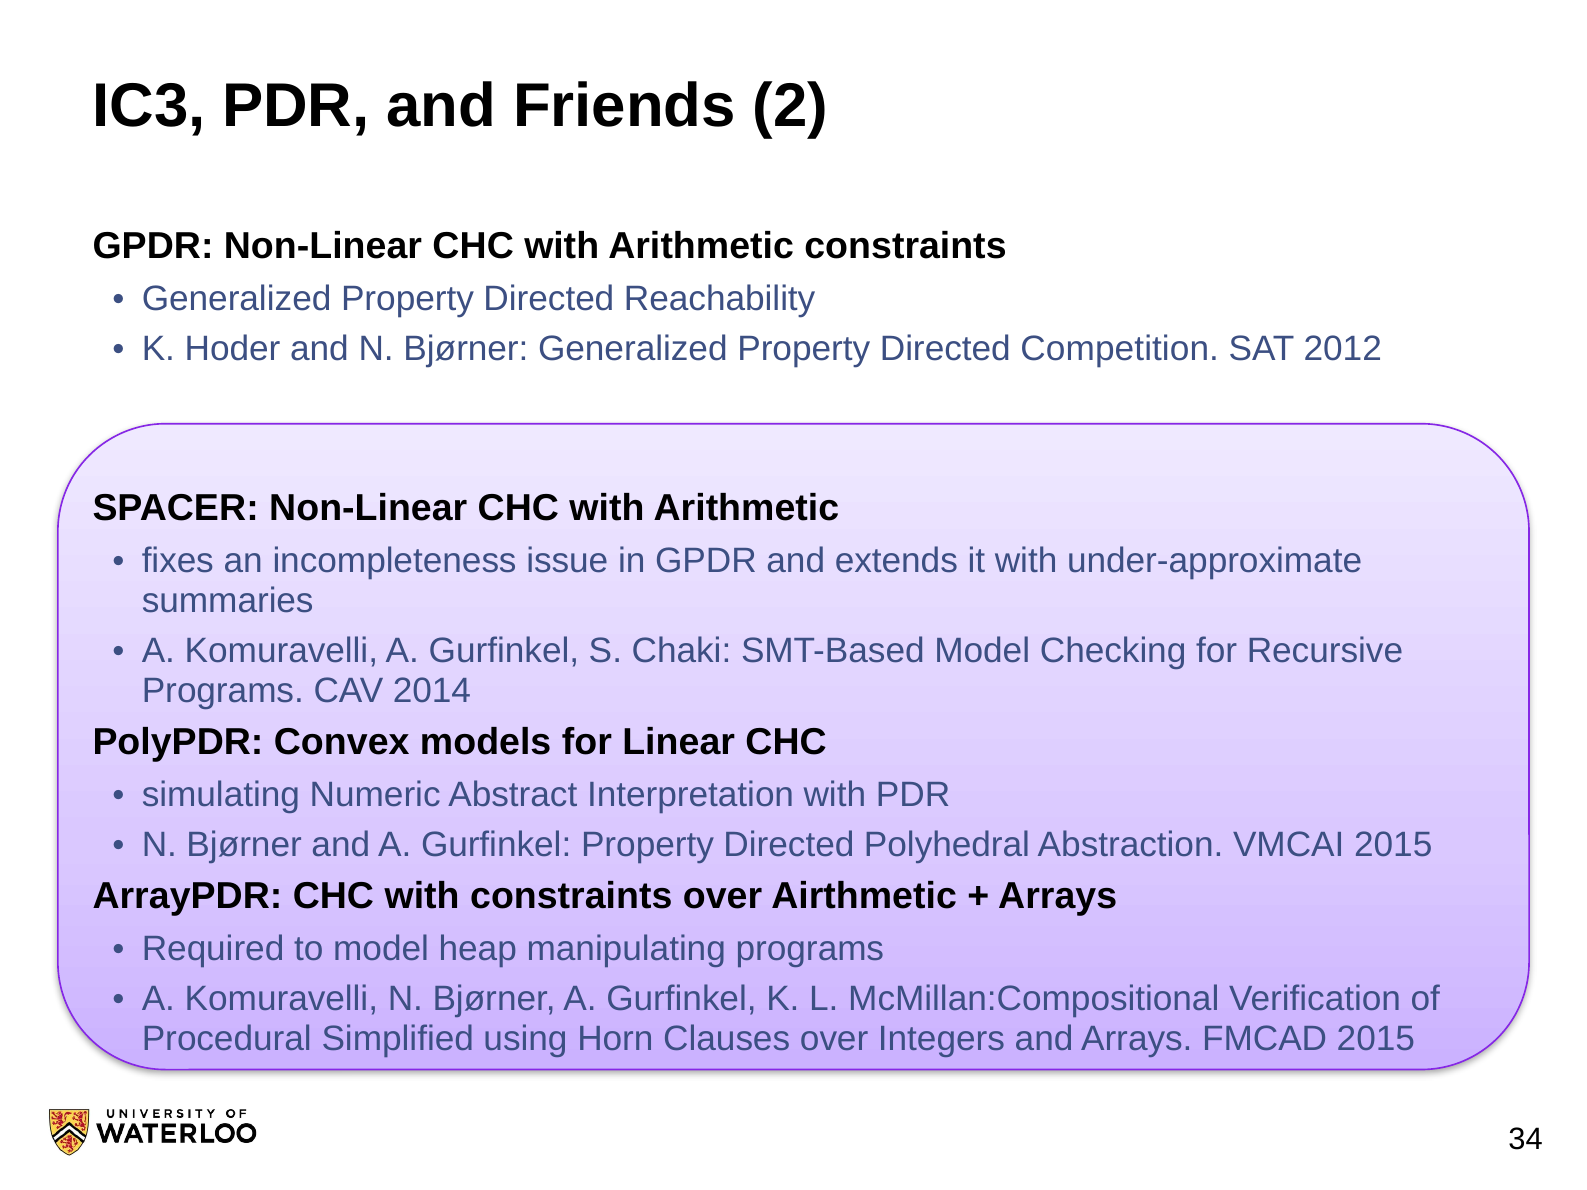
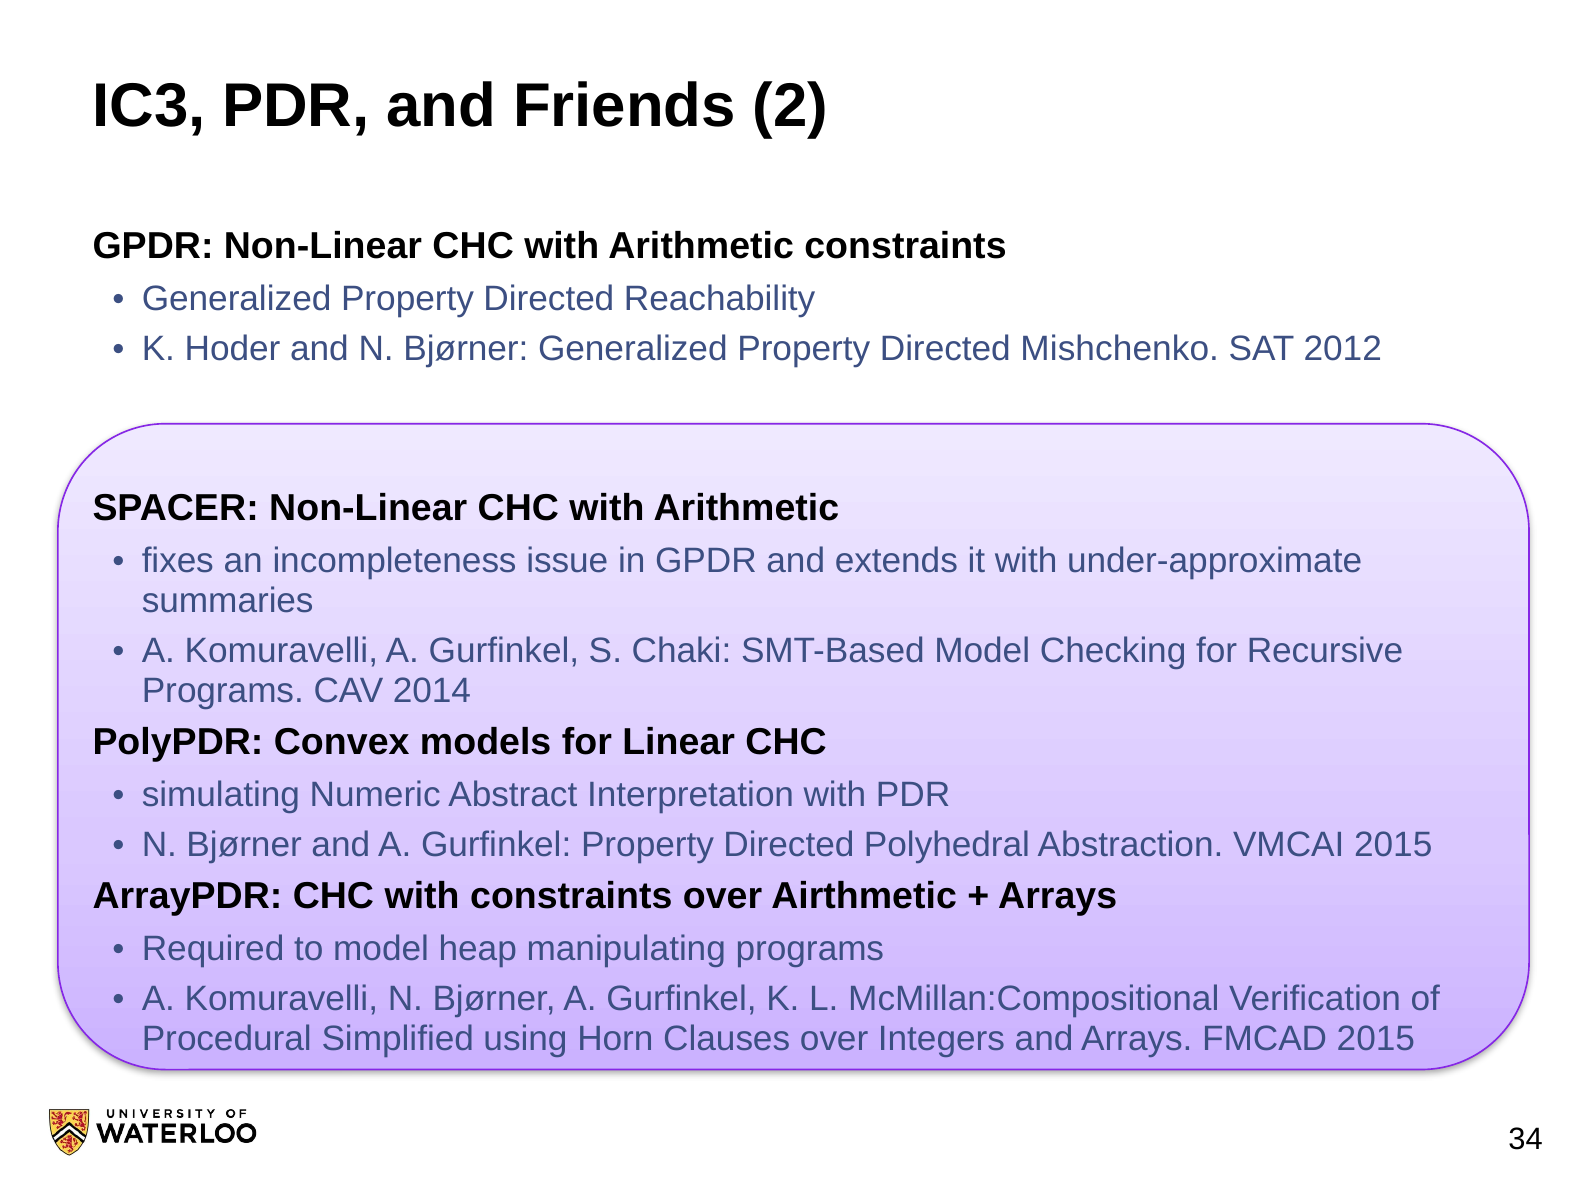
Competition: Competition -> Mishchenko (1120, 349)
